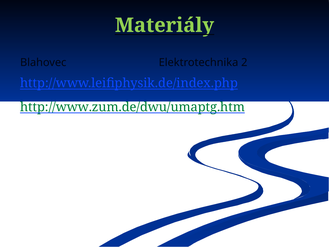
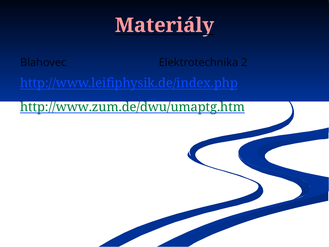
Materiály colour: light green -> pink (164, 25)
